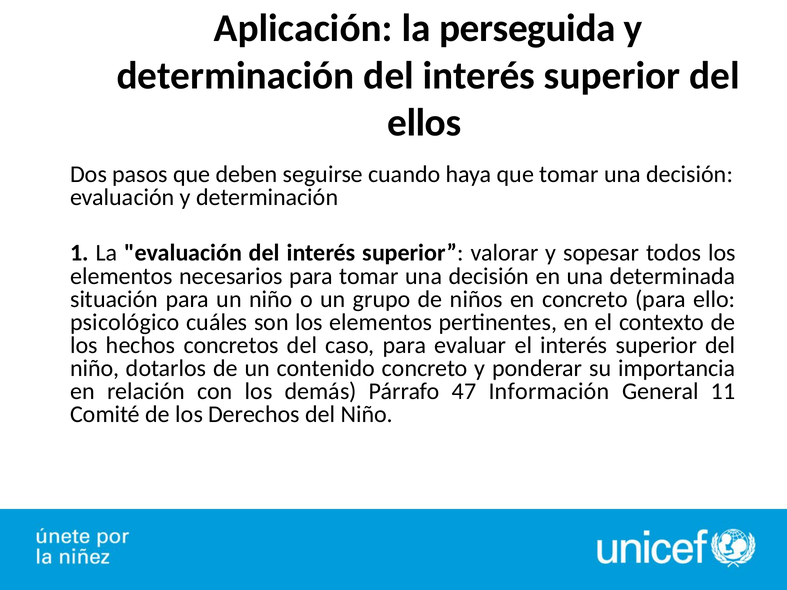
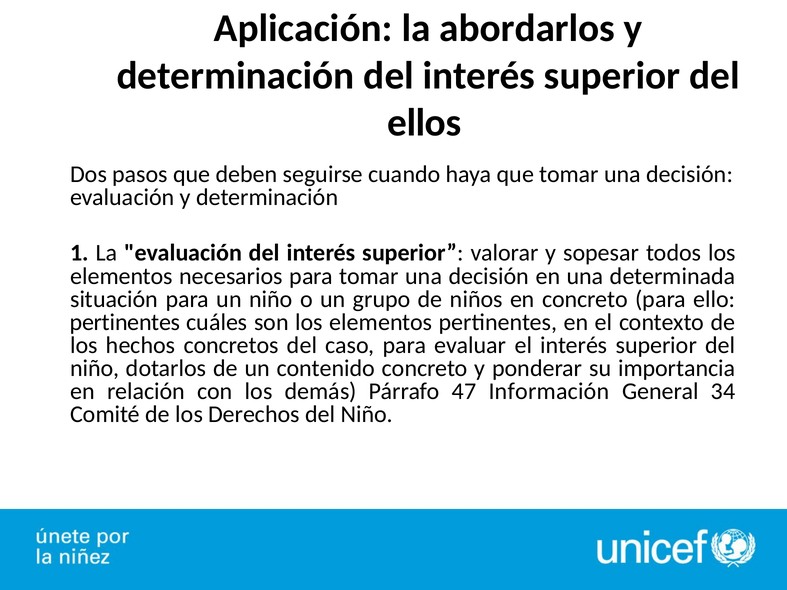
perseguida: perseguida -> abordarlos (527, 28)
psicológico: psicológico -> pertinentes (125, 322)
11: 11 -> 34 (723, 392)
